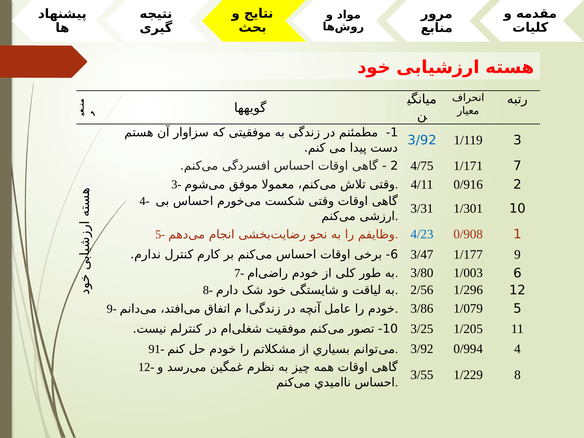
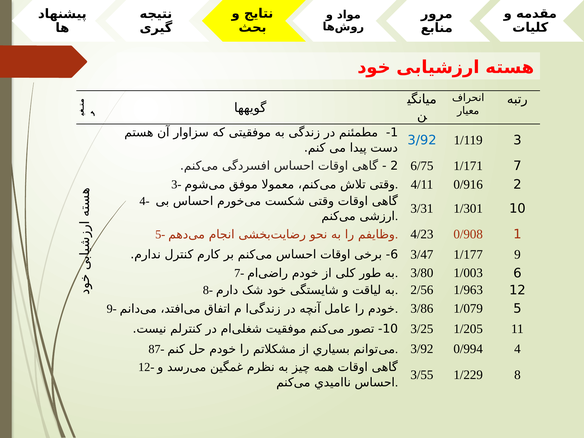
4/75: 4/75 -> 6/75 (422, 166)
4/23 colour: blue -> black (422, 234)
1/296: 1/296 -> 1/963 (468, 290)
91-: 91- -> 87- (156, 349)
